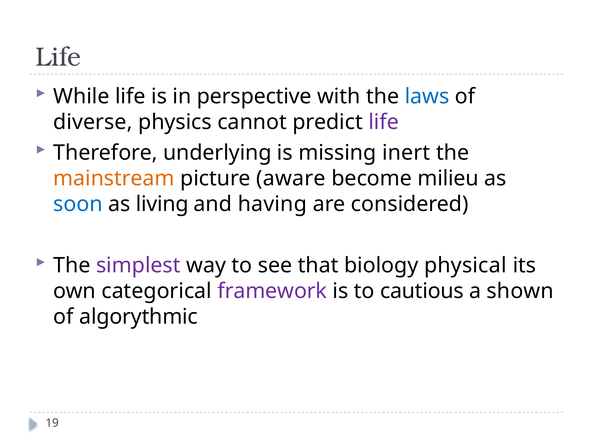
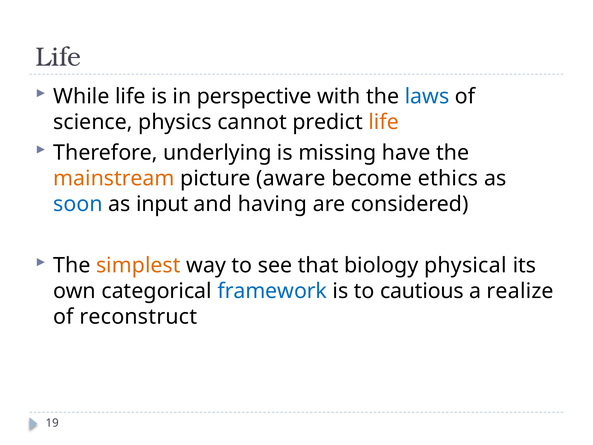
diverse: diverse -> science (93, 122)
life colour: purple -> orange (384, 122)
inert: inert -> have (406, 153)
milieu: milieu -> ethics (448, 178)
living: living -> input (162, 204)
simplest colour: purple -> orange (138, 265)
framework colour: purple -> blue (272, 291)
shown: shown -> realize (520, 291)
algorythmic: algorythmic -> reconstruct (138, 317)
